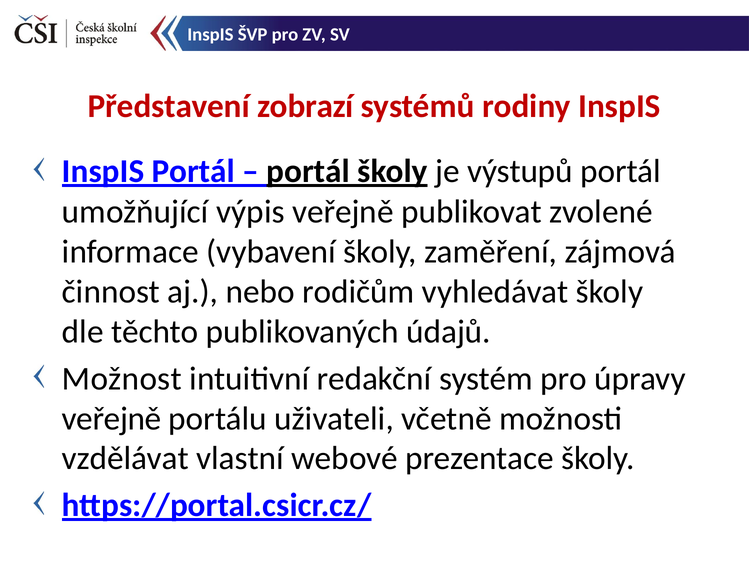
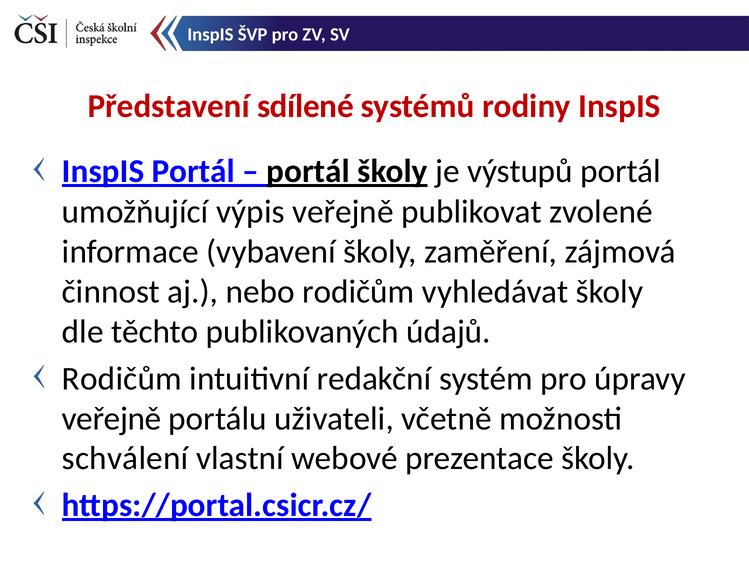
zobrazí: zobrazí -> sdílené (305, 106)
Možnost: Možnost -> Rodičům (122, 378)
vzdělávat: vzdělávat -> schválení (125, 458)
